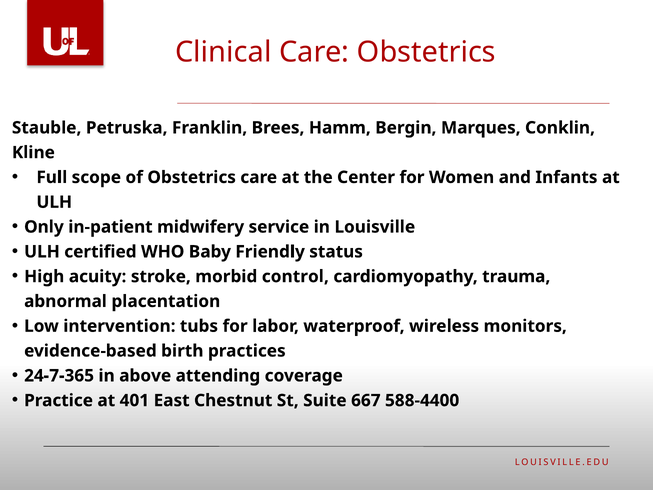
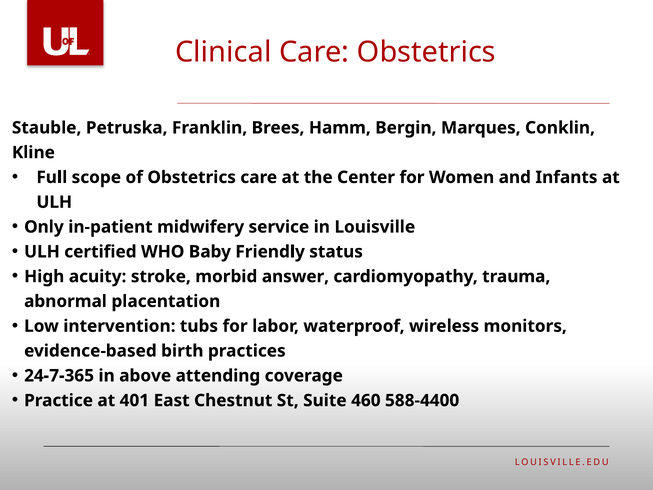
control: control -> answer (295, 276)
667: 667 -> 460 (366, 400)
